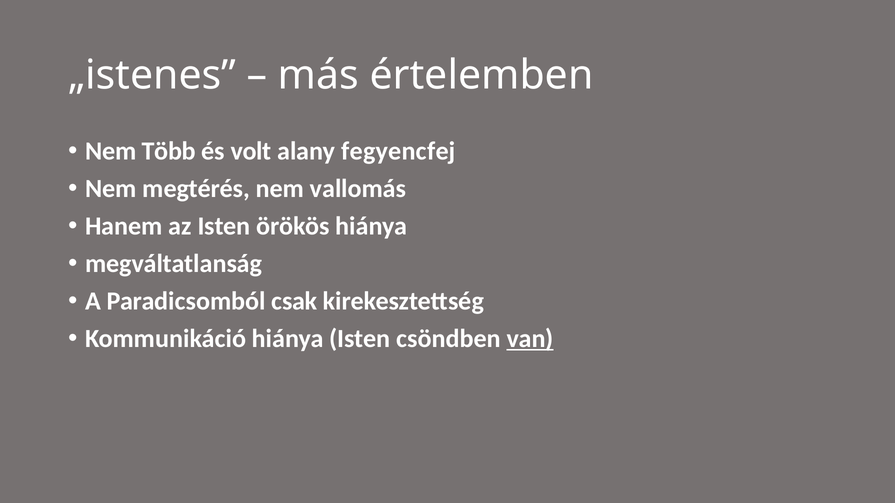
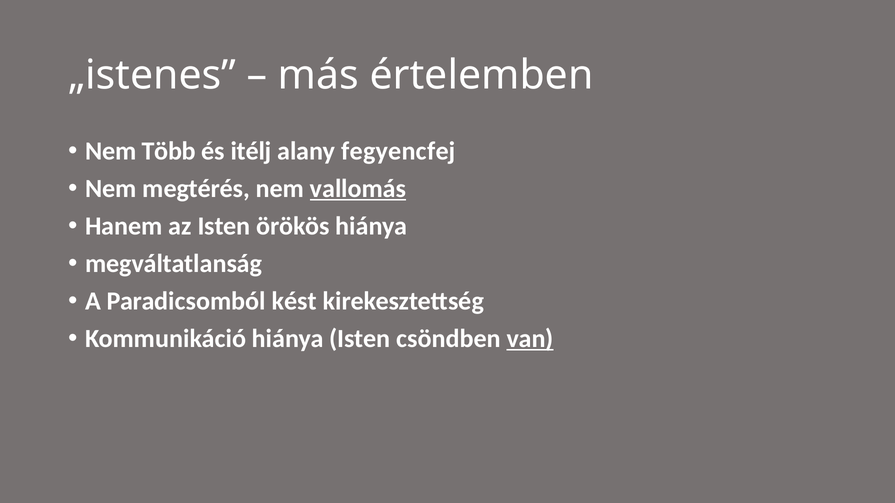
volt: volt -> itélj (251, 151)
vallomás underline: none -> present (358, 189)
csak: csak -> kést (294, 301)
